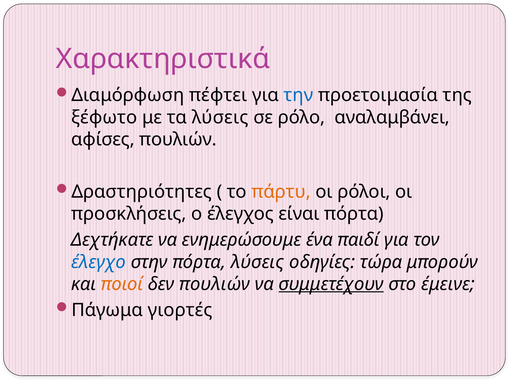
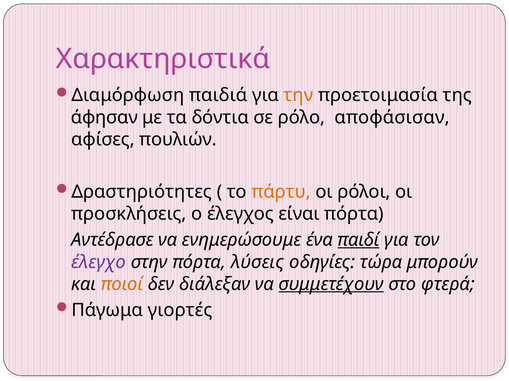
πέφτει: πέφτει -> παιδιά (218, 95)
την colour: blue -> orange (298, 95)
ξέφωτο: ξέφωτο -> άφησαν (104, 118)
τα λύσεις: λύσεις -> δόντια (220, 118)
αναλαμβάνει: αναλαμβάνει -> αποφάσισαν (392, 118)
Δεχτήκατε: Δεχτήκατε -> Αντέδρασε (112, 240)
παιδί underline: none -> present (359, 240)
έλεγχο colour: blue -> purple (99, 263)
δεν πουλιών: πουλιών -> διάλεξαν (215, 285)
έμεινε: έμεινε -> φτερά (448, 285)
